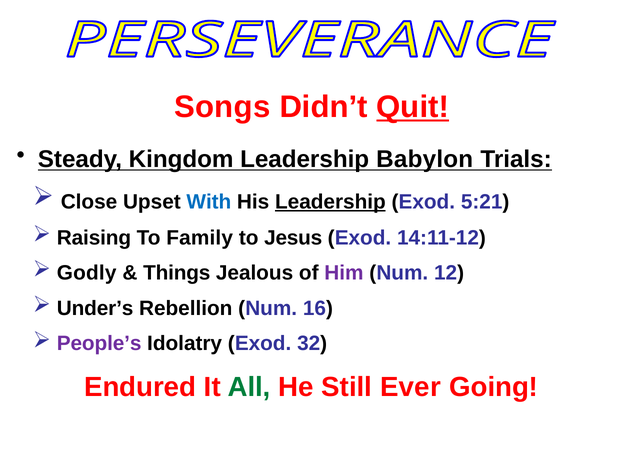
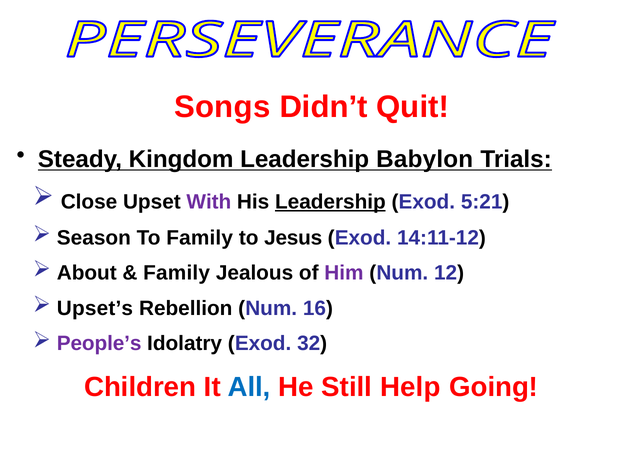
Quit underline: present -> none (413, 107)
With colour: blue -> purple (209, 202)
Raising: Raising -> Season (94, 238)
Godly: Godly -> About (87, 273)
Things: Things -> Family (177, 273)
Under’s: Under’s -> Upset’s (95, 308)
Endured: Endured -> Children (140, 387)
All colour: green -> blue (249, 387)
Ever: Ever -> Help (410, 387)
